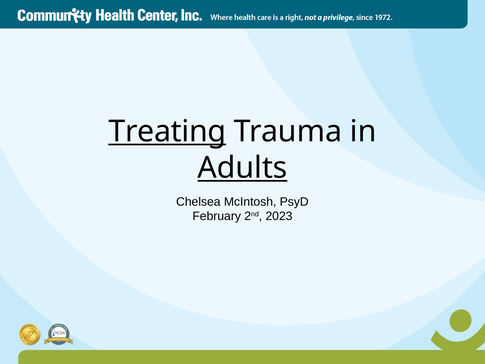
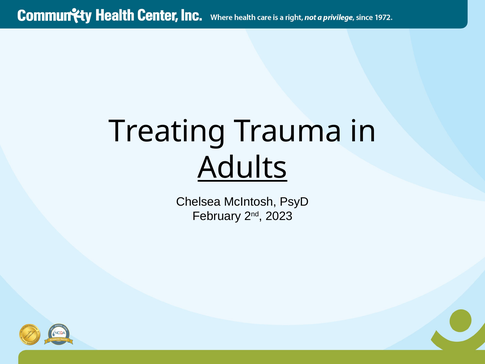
Treating underline: present -> none (167, 131)
